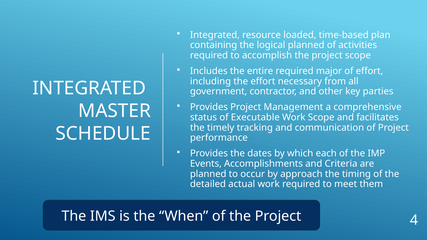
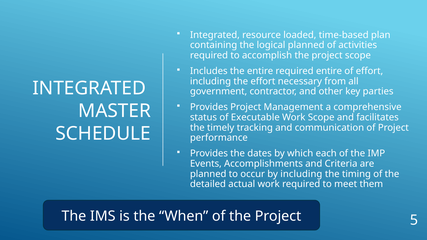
required major: major -> entire (329, 71)
by approach: approach -> including (301, 174)
4: 4 -> 5 (414, 220)
